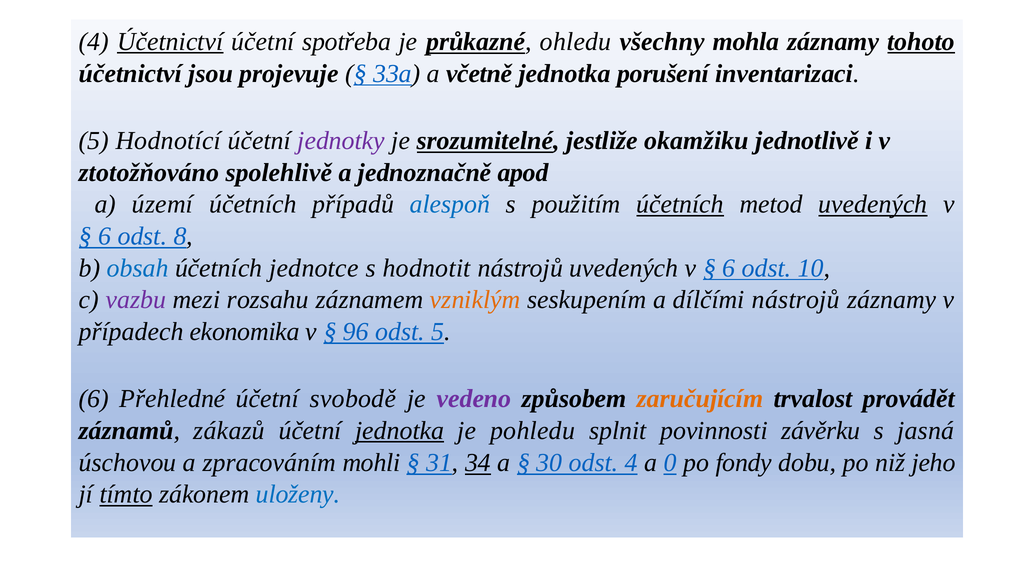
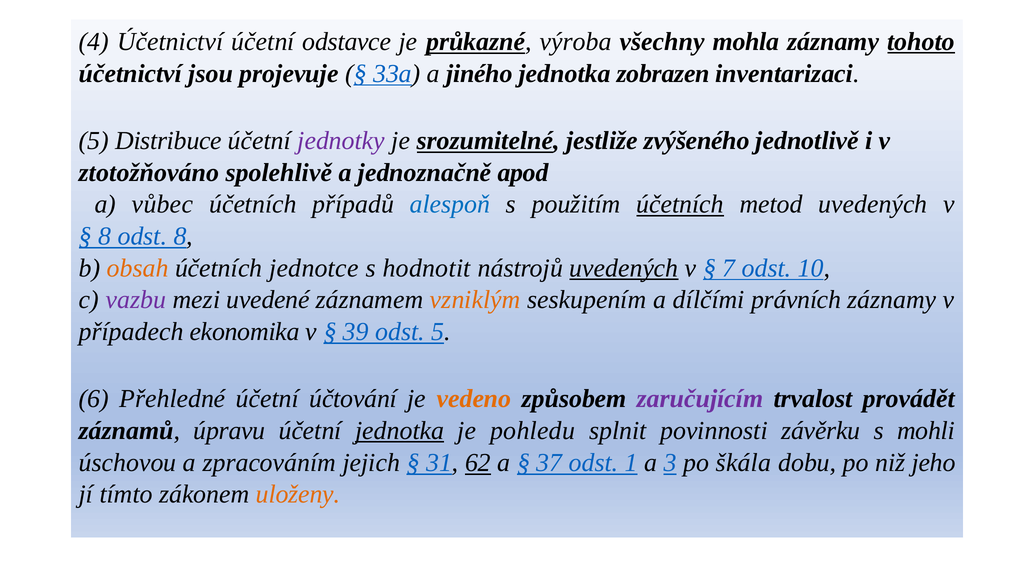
Účetnictví underline: present -> none (170, 42)
spotřeba: spotřeba -> odstavce (347, 42)
ohledu: ohledu -> výroba (576, 42)
včetně: včetně -> jiného (479, 73)
porušení: porušení -> zobrazen (663, 73)
Hodnotící: Hodnotící -> Distribuce (169, 141)
okamžiku: okamžiku -> zvýšeného (697, 141)
území: území -> vůbec (162, 204)
uvedených underline: present -> none (873, 204)
6: 6 -> 8 (105, 236)
obsah colour: blue -> orange (138, 268)
uvedených underline: none -> present (624, 268)
6: 6 -> 7 (729, 268)
rozsahu: rozsahu -> uvedené (268, 300)
dílčími nástrojů: nástrojů -> právních (796, 300)
96: 96 -> 39 (356, 332)
svobodě: svobodě -> účtování (353, 399)
vedeno colour: purple -> orange (474, 399)
zaručujícím colour: orange -> purple (700, 399)
zákazů: zákazů -> úpravu (229, 431)
jasná: jasná -> mohli (926, 431)
mohli: mohli -> jejich (371, 462)
34: 34 -> 62 (478, 462)
30: 30 -> 37 (549, 462)
odst 4: 4 -> 1 (631, 462)
0: 0 -> 3 (670, 462)
fondy: fondy -> škála (743, 462)
tímto underline: present -> none (126, 494)
uloženy colour: blue -> orange (298, 494)
